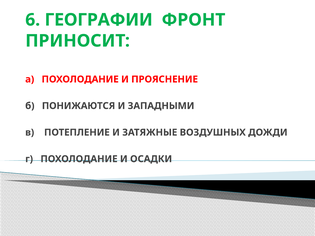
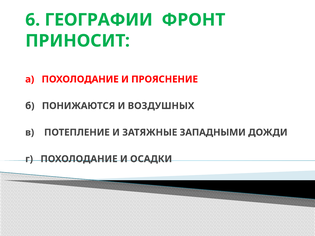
ЗАПАДНЫМИ: ЗАПАДНЫМИ -> ВОЗДУШНЫХ (161, 106)
ВОЗДУШНЫХ: ВОЗДУШНЫХ -> ЗАПАДНЫМИ (213, 133)
